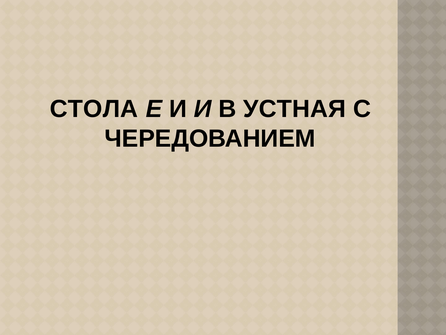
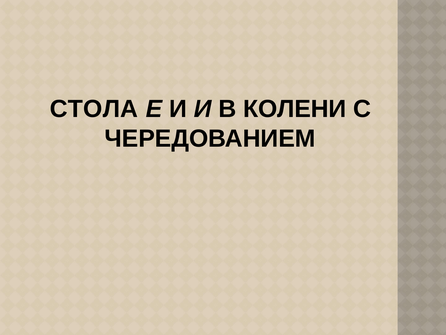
УСТНАЯ: УСТНАЯ -> КОЛЕНИ (295, 109)
